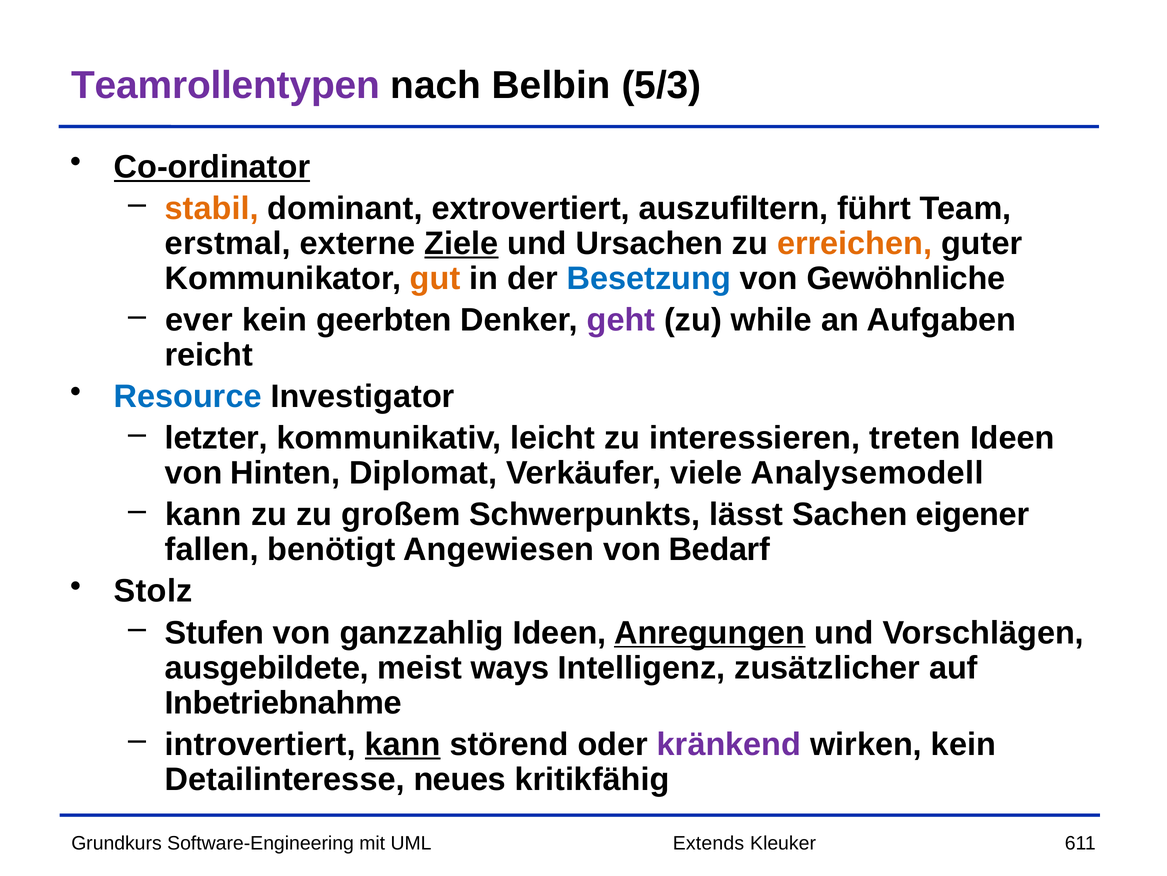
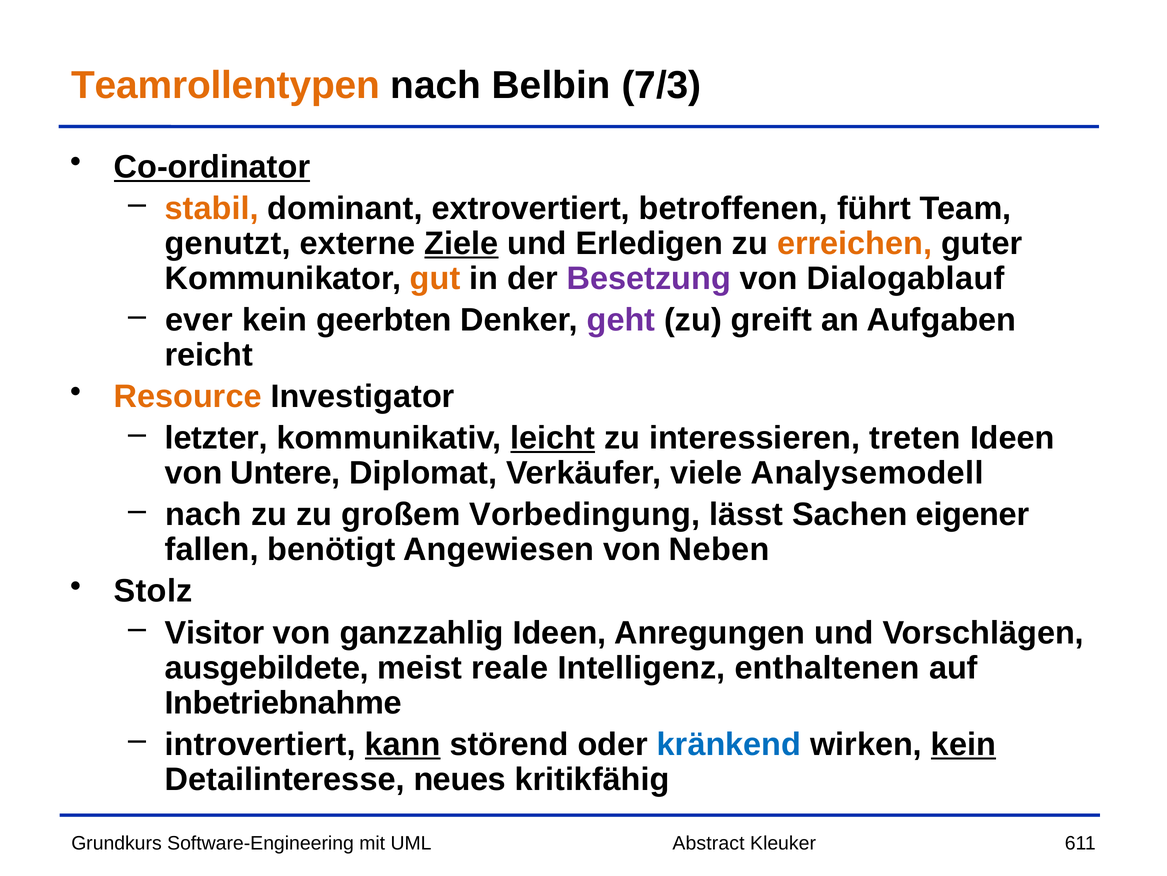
Teamrollentypen colour: purple -> orange (226, 86)
5/3: 5/3 -> 7/3 (661, 86)
auszufiltern: auszufiltern -> betroffenen (733, 208)
erstmal: erstmal -> genutzt (228, 243)
Ursachen: Ursachen -> Erledigen (649, 243)
Besetzung colour: blue -> purple (649, 278)
Gewöhnliche: Gewöhnliche -> Dialogablauf (905, 278)
while: while -> greift (771, 320)
Resource colour: blue -> orange (188, 396)
leicht underline: none -> present (553, 438)
Hinten: Hinten -> Untere (285, 473)
kann: kann -> nach (203, 514)
Schwerpunkts: Schwerpunkts -> Vorbedingung (585, 514)
Bedarf: Bedarf -> Neben (719, 549)
Stufen: Stufen -> Visitor (215, 632)
Anregungen underline: present -> none (710, 632)
ways: ways -> reale (510, 667)
zusätzlicher: zusätzlicher -> enthaltenen (827, 667)
kränkend colour: purple -> blue (729, 744)
kein underline: none -> present (963, 744)
Extends: Extends -> Abstract (709, 842)
